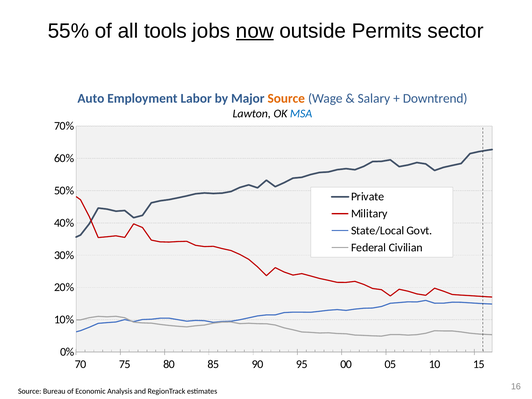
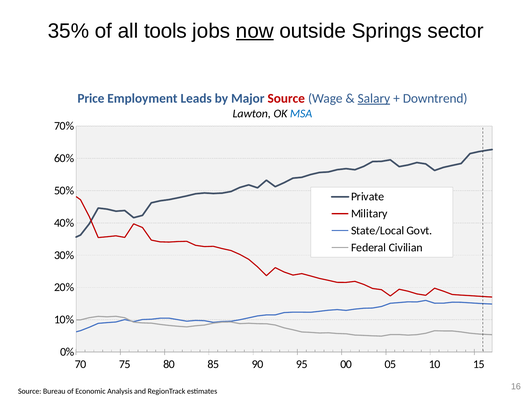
55%: 55% -> 35% (69, 31)
Permits: Permits -> Springs (387, 31)
Auto: Auto -> Price (91, 98)
Labor: Labor -> Leads (196, 98)
Source colour: orange -> red (286, 98)
Salary underline: none -> present (374, 98)
